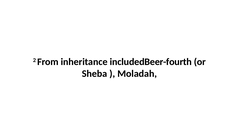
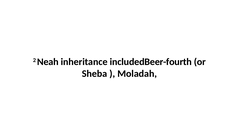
From: From -> Neah (48, 62)
